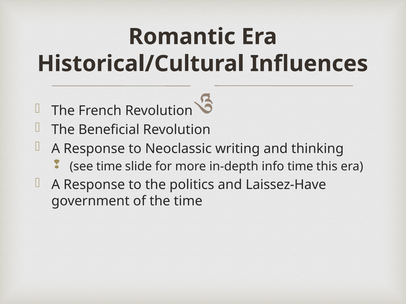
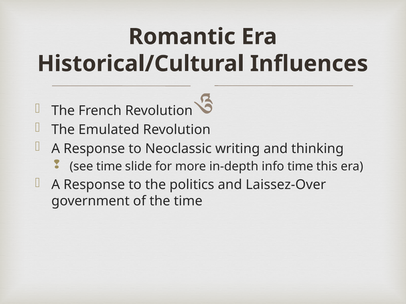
Beneficial: Beneficial -> Emulated (109, 130)
Laissez-Have: Laissez-Have -> Laissez-Over (286, 185)
